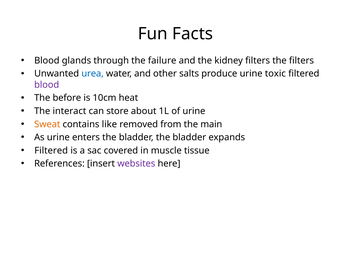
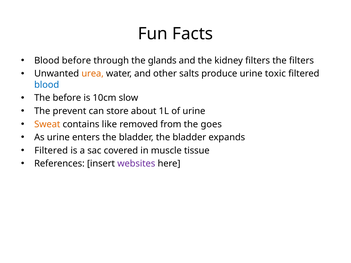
Blood glands: glands -> before (76, 61)
failure: failure -> glands (162, 61)
urea colour: blue -> orange (93, 74)
blood colour: purple -> blue (47, 85)
heat: heat -> slow (128, 98)
interact: interact -> prevent (69, 111)
main: main -> goes (211, 124)
